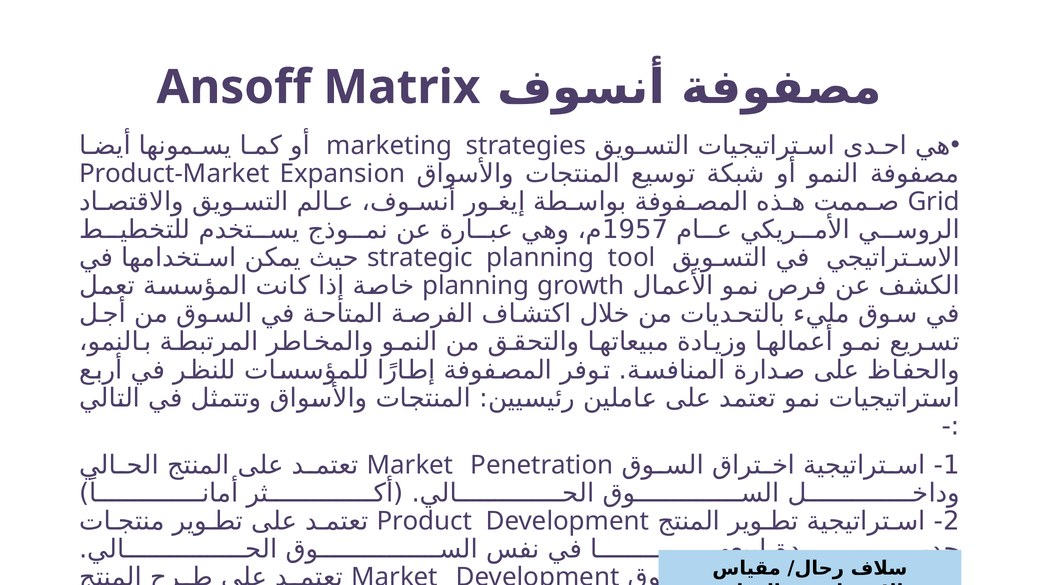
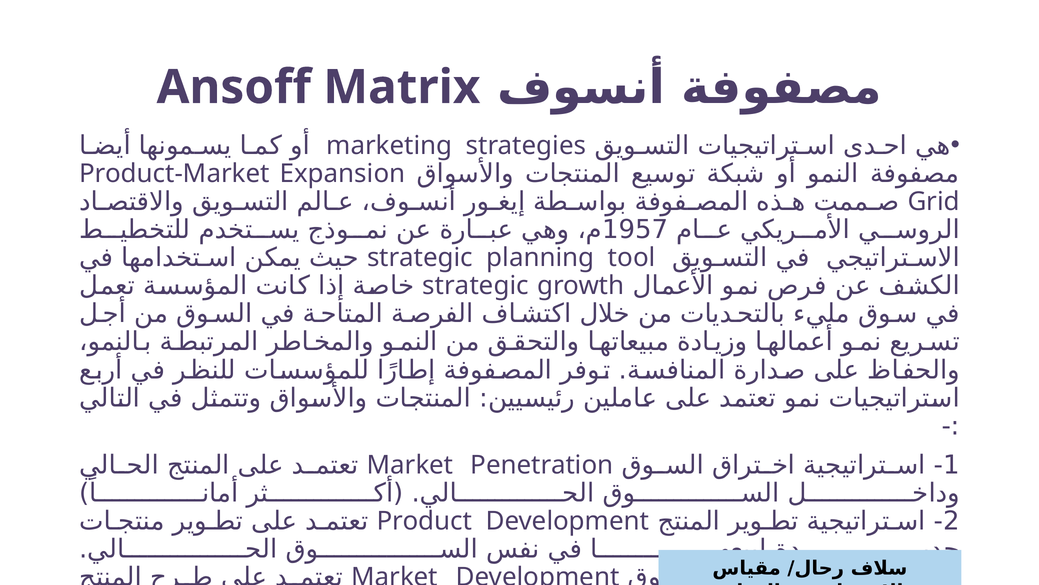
planning: planning -> strategic (476, 285)
